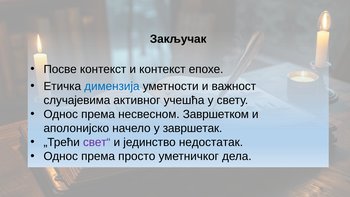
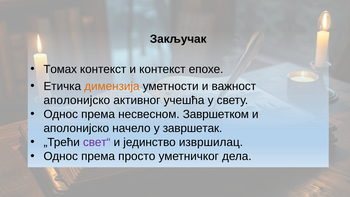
Посве: Посве -> Томах (60, 69)
димензија colour: blue -> orange (112, 86)
случајевима: случајевима -> аполонијско (77, 100)
недостатак: недостатак -> извршилац (211, 142)
